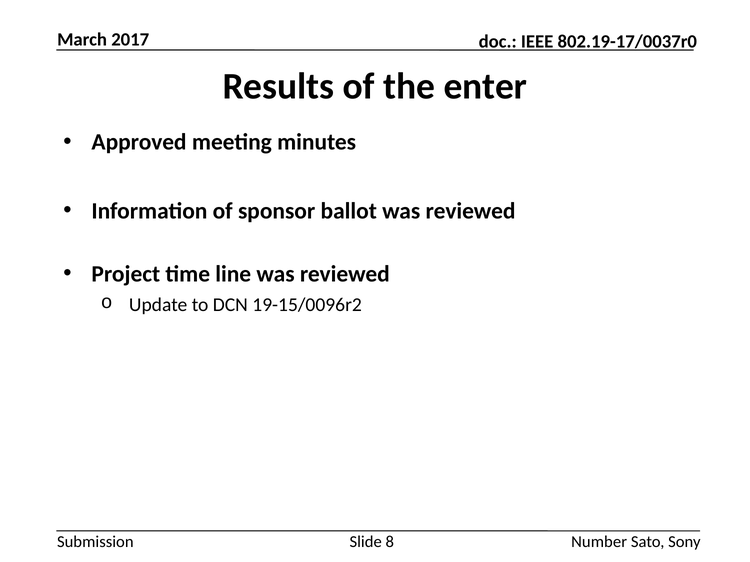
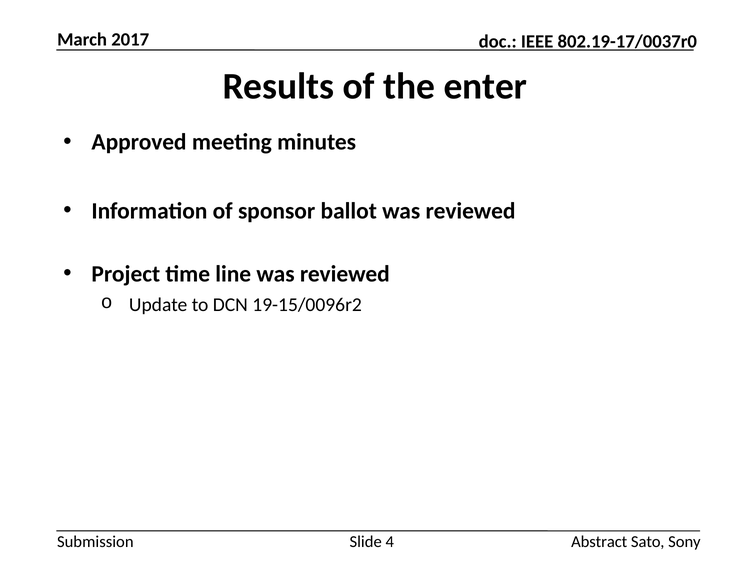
8: 8 -> 4 (390, 542)
Number: Number -> Abstract (599, 542)
